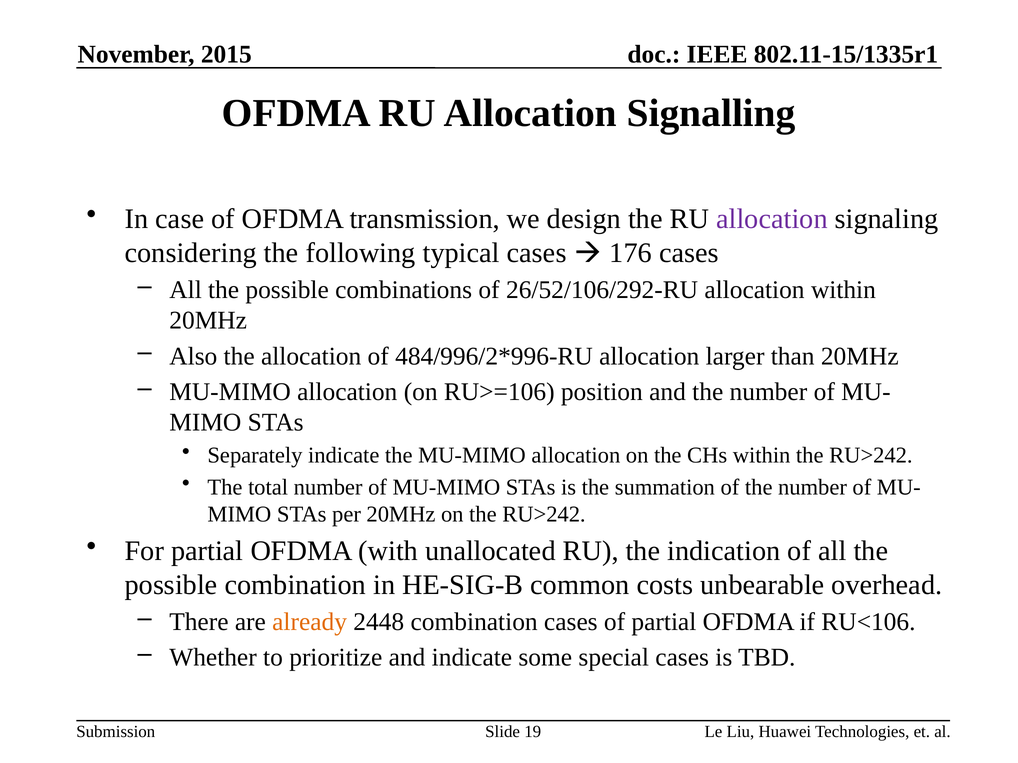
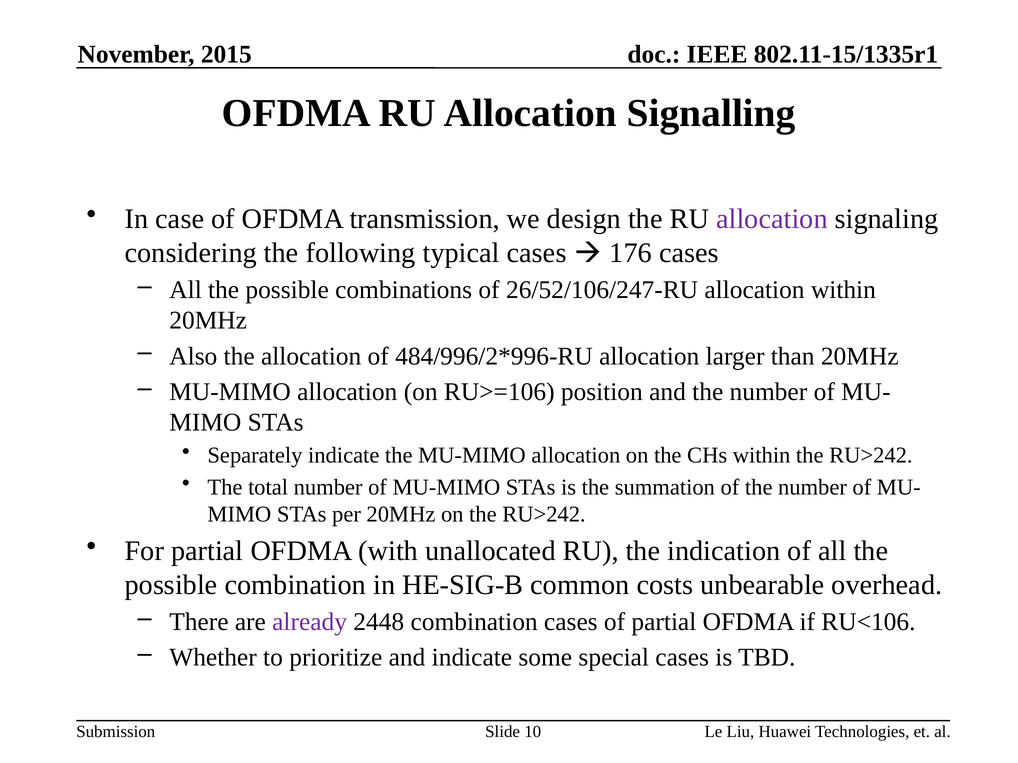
26/52/106/292-RU: 26/52/106/292-RU -> 26/52/106/247-RU (602, 290)
already colour: orange -> purple (310, 622)
19: 19 -> 10 (533, 732)
